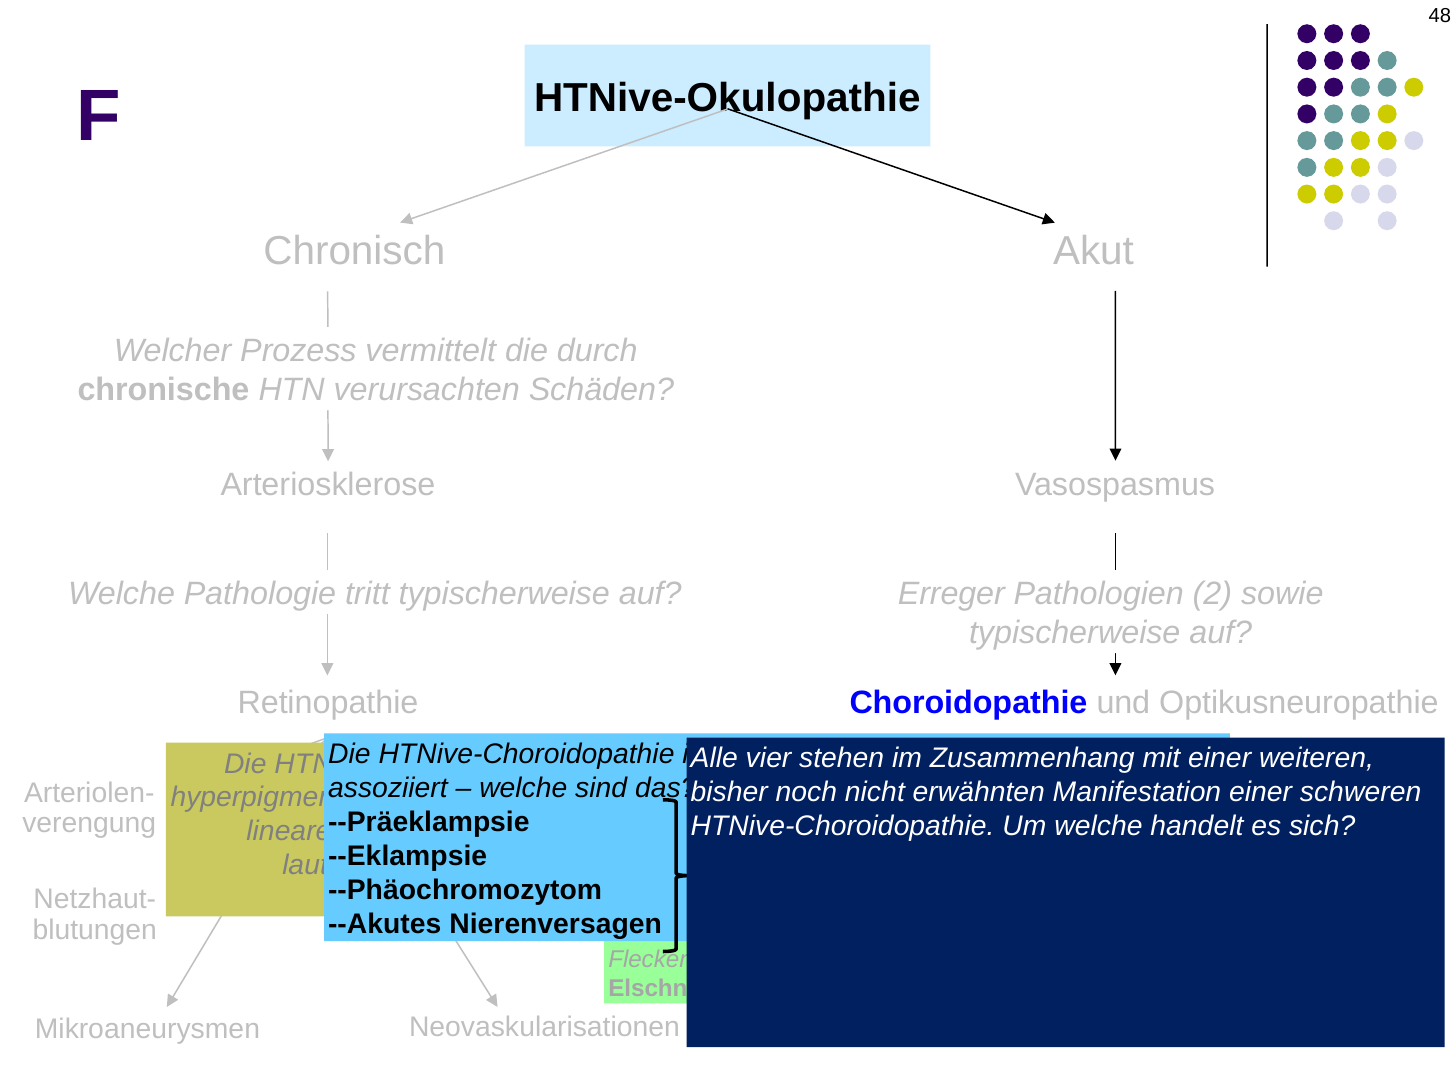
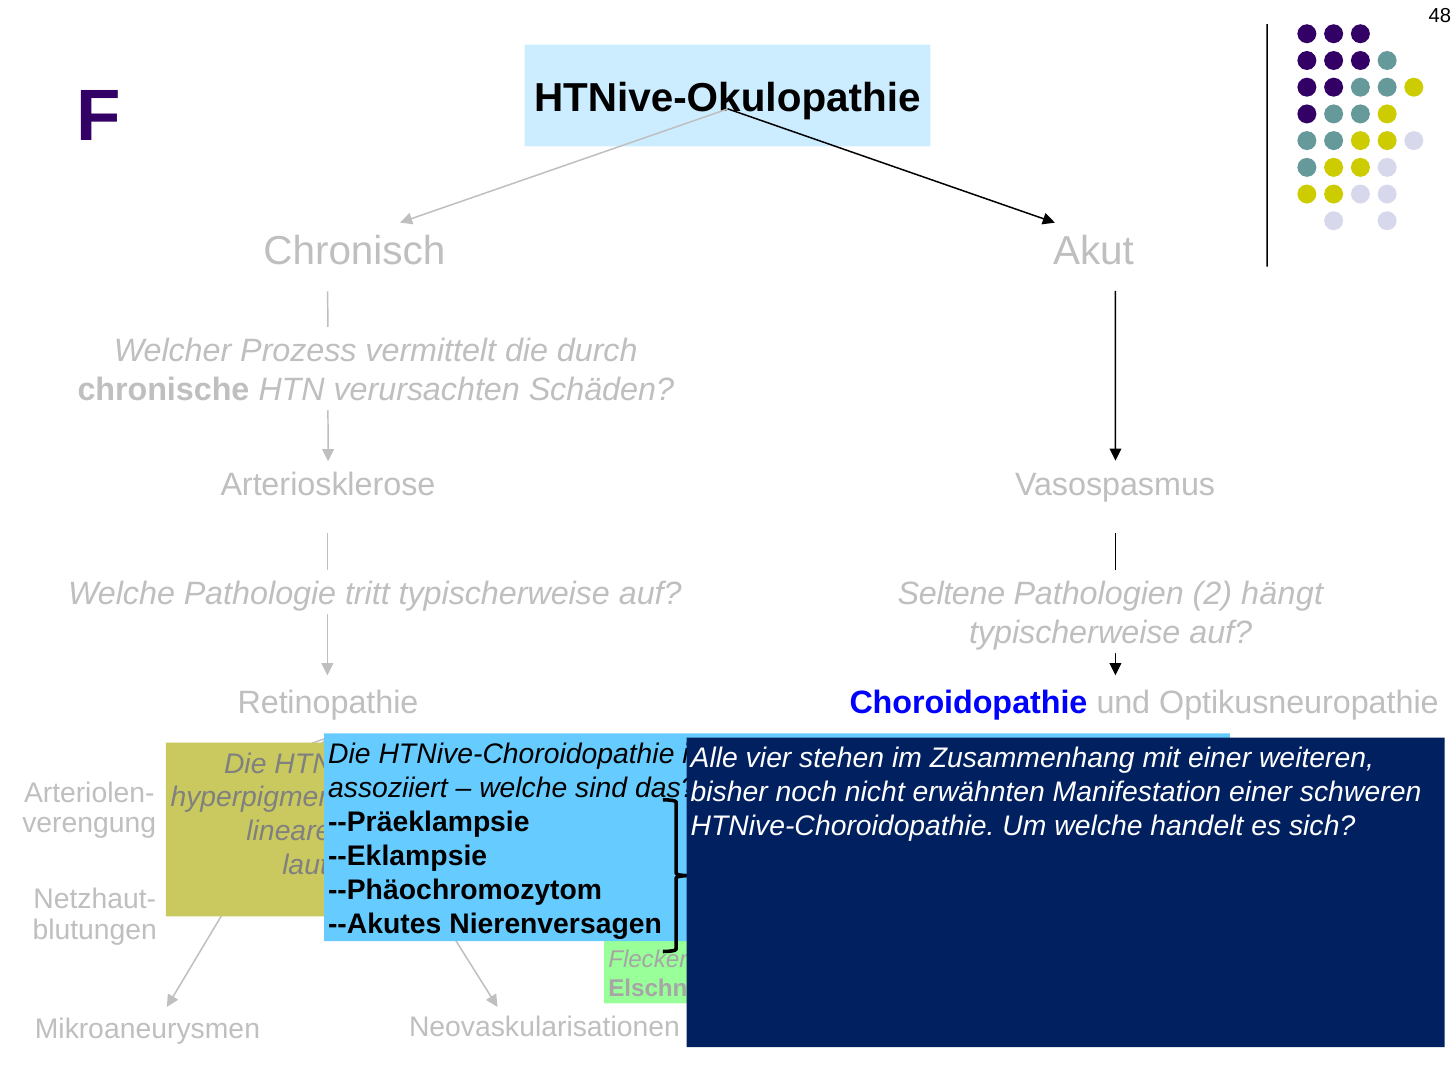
Erreger: Erreger -> Seltene (951, 594)
sowie: sowie -> hängt (1282, 594)
